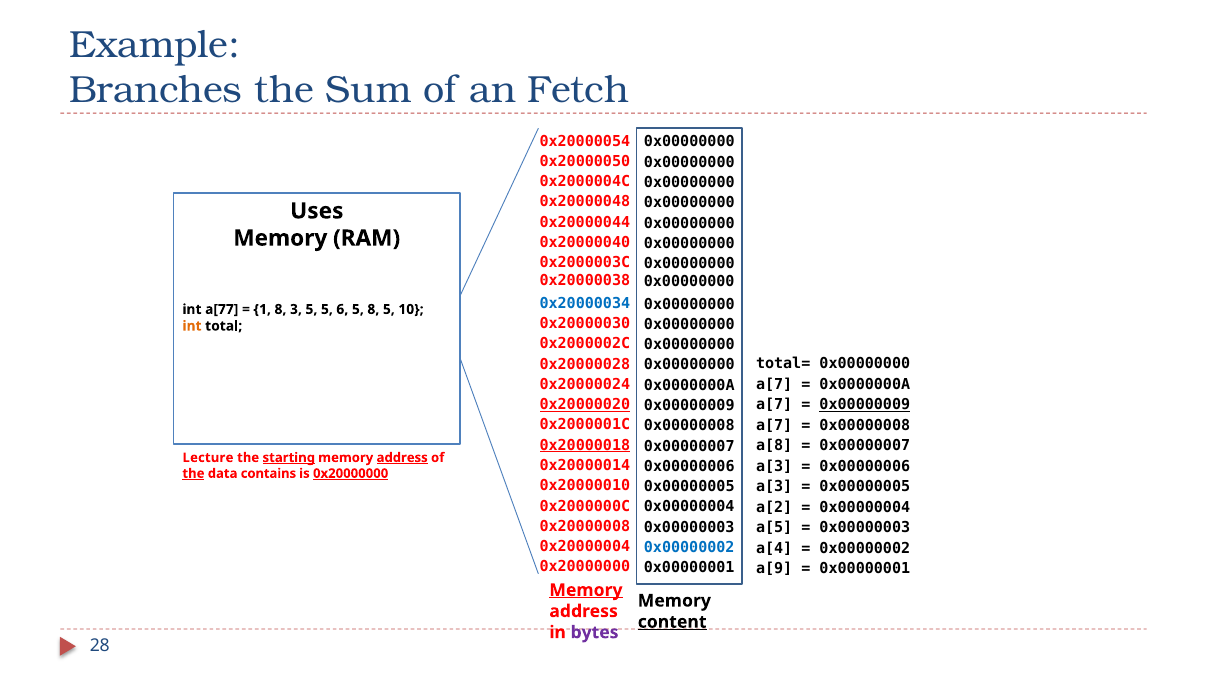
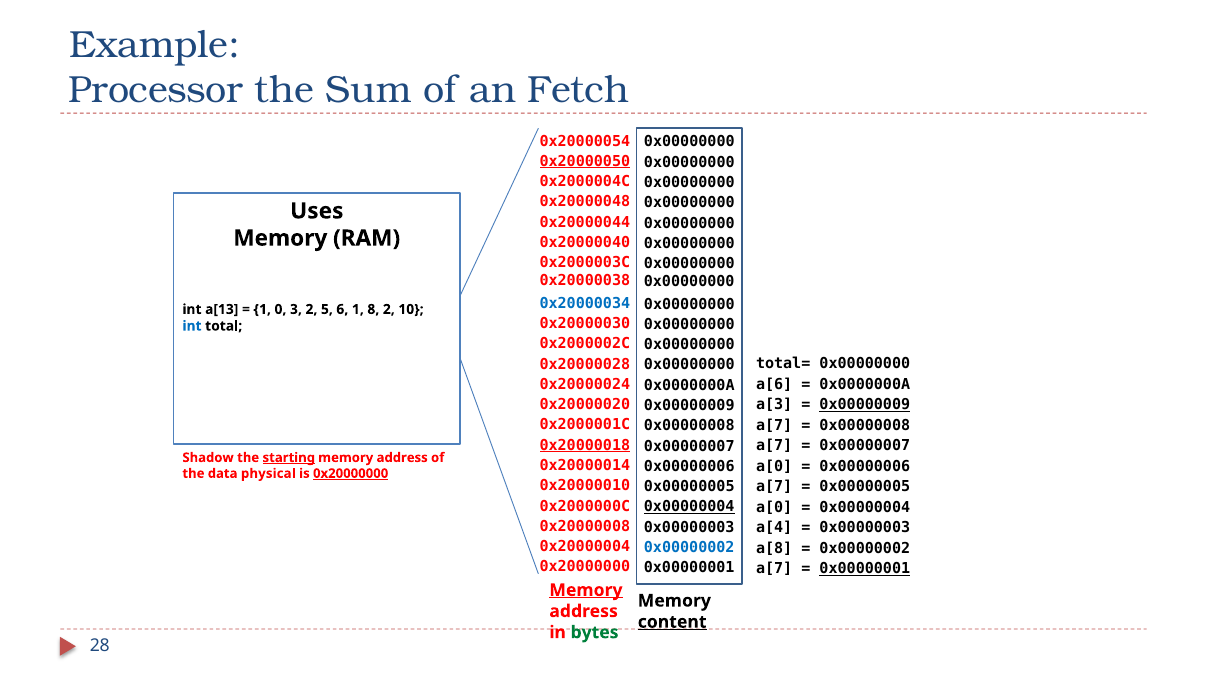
Branches: Branches -> Processor (156, 90)
0x20000050 underline: none -> present (585, 161)
a[77: a[77 -> a[13 (222, 309)
1 8: 8 -> 0 (280, 309)
3 5: 5 -> 2 (311, 309)
6 5: 5 -> 1 (358, 309)
8 5: 5 -> 2 (389, 309)
int colour: orange -> blue (192, 326)
a[7: a[7 -> a[6 (774, 384)
a[7: a[7 -> a[3 (774, 405)
0x20000020 underline: present -> none (585, 405)
a[8: a[8 -> a[7 (774, 446)
Lecture: Lecture -> Shadow (208, 458)
address underline: present -> none (402, 458)
a[3: a[3 -> a[0 (774, 466)
the underline: present -> none (193, 473)
contains: contains -> physical (268, 473)
a[3: a[3 -> a[7 (774, 487)
0x00000004 underline: none -> present (689, 507)
a[2: a[2 -> a[0 (774, 507)
a[5: a[5 -> a[4 (774, 528)
a[4: a[4 -> a[8 (774, 548)
a[9: a[9 -> a[7 (774, 569)
0x00000001 underline: none -> present (865, 569)
bytes colour: purple -> green (595, 632)
